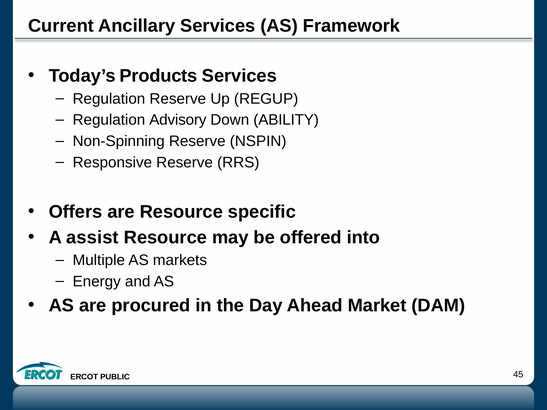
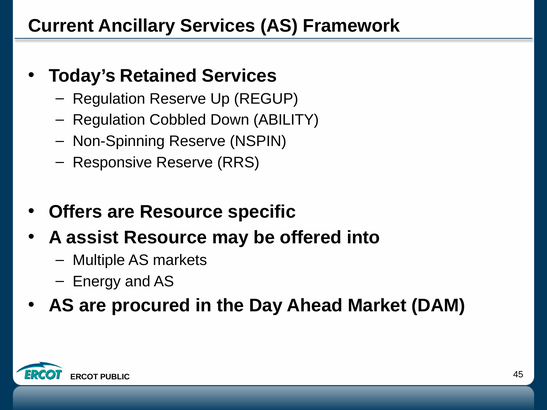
Products: Products -> Retained (158, 76)
Advisory: Advisory -> Cobbled (178, 120)
